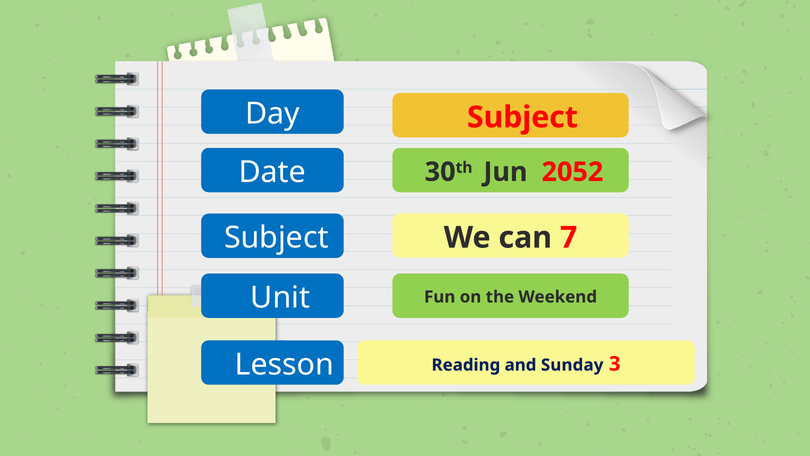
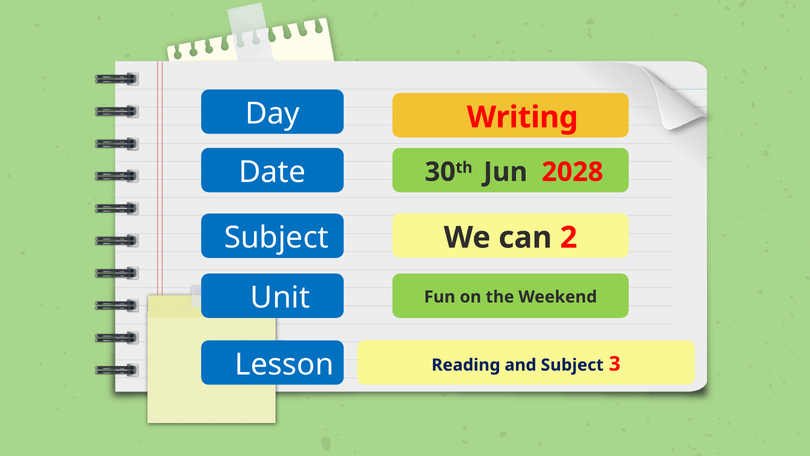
Day Subject: Subject -> Writing (523, 117)
2052: 2052 -> 2028 (572, 172)
7: 7 -> 2 (569, 237)
and Sunday: Sunday -> Subject (572, 365)
